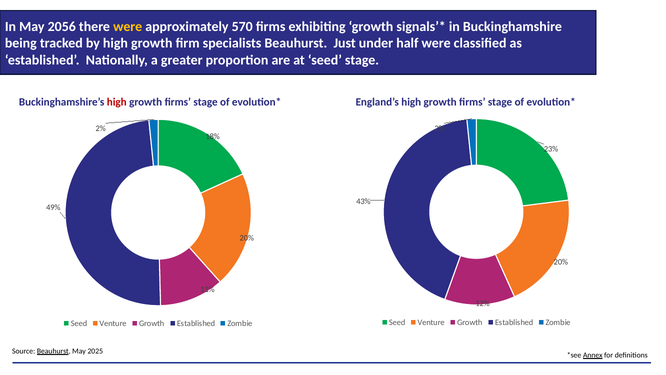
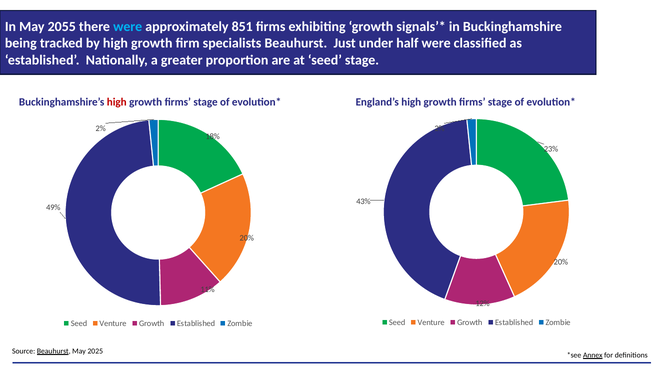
2056: 2056 -> 2055 (62, 27)
were colour: yellow -> light blue (128, 27)
570: 570 -> 851 (242, 27)
